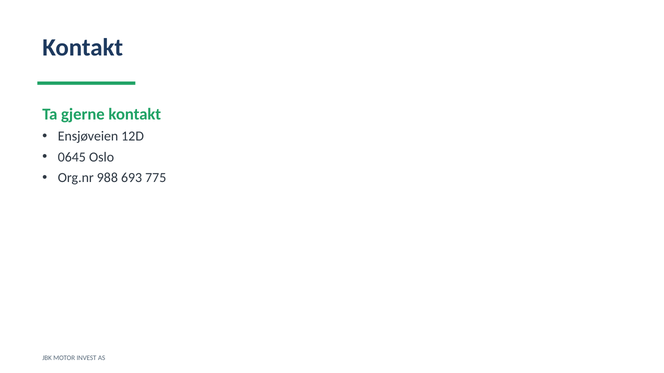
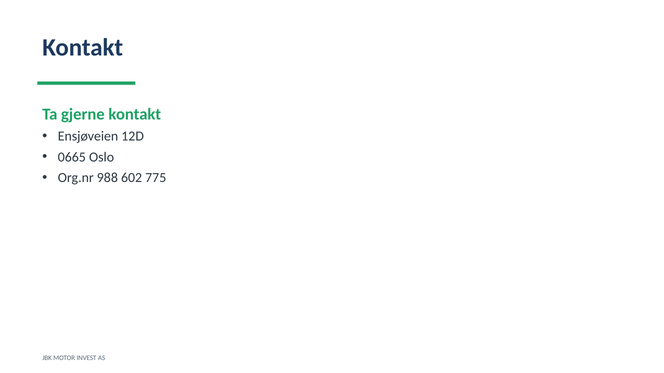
0645: 0645 -> 0665 (72, 157)
693: 693 -> 602 (132, 178)
